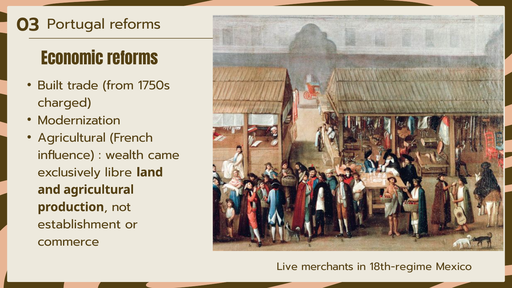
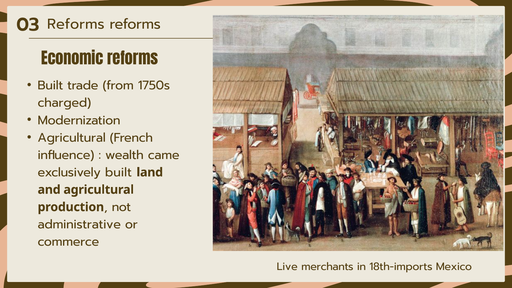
03 Portugal: Portugal -> Reforms (76, 24)
exclusively libre: libre -> built (118, 172)
establishment: establishment -> administrative (79, 224)
18th-regime: 18th-regime -> 18th-imports (401, 267)
